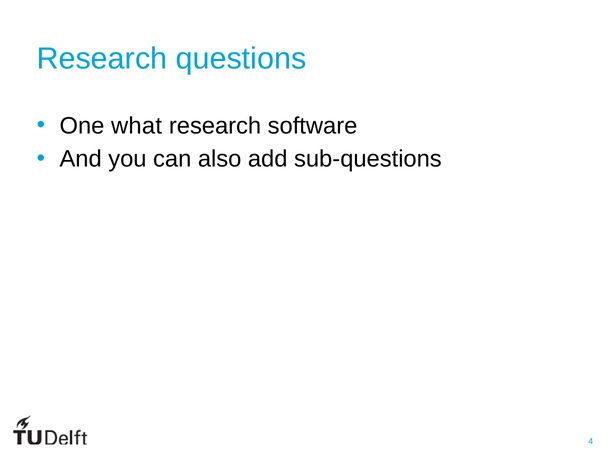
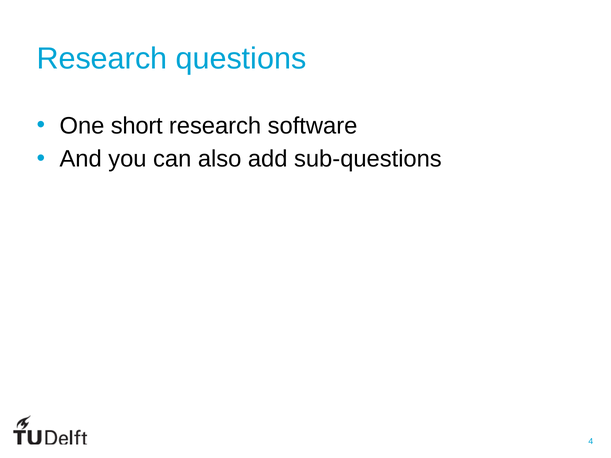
what: what -> short (137, 126)
